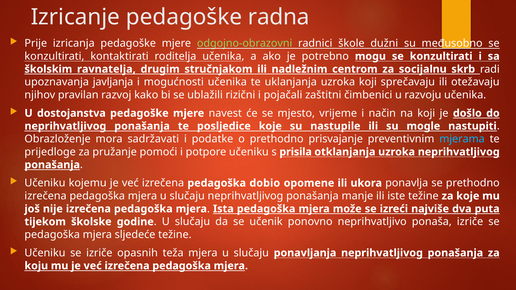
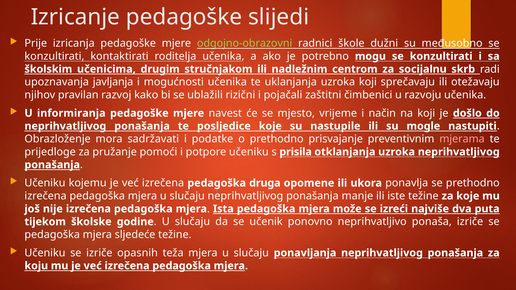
radna: radna -> slijedi (279, 17)
ravnatelja: ravnatelja -> učenicima (106, 69)
dostojanstva: dostojanstva -> informiranja (71, 113)
mjerama colour: light blue -> pink (462, 139)
dobio: dobio -> druga (265, 183)
